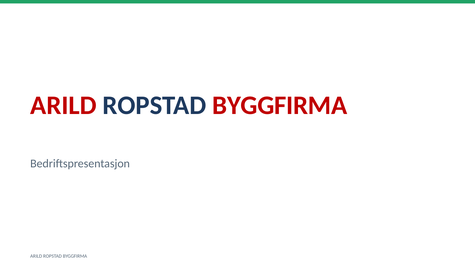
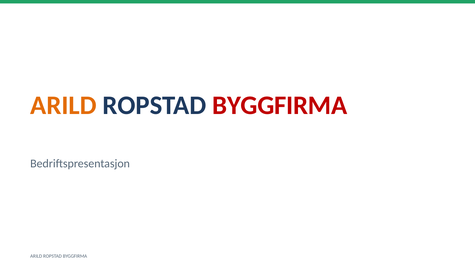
ARILD colour: red -> orange (63, 105)
